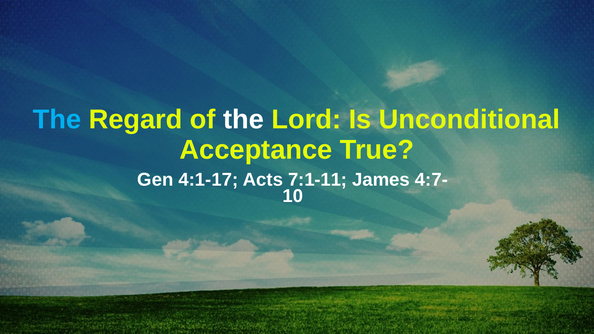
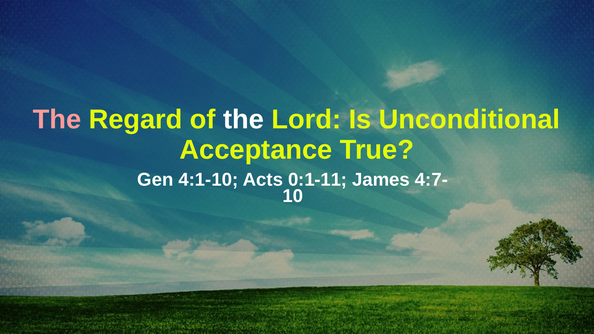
The colour: light blue -> pink (57, 120)
4:1-17: 4:1-17 -> 4:1-10 (208, 180)
7:1-11: 7:1-11 -> 0:1-11 (318, 180)
